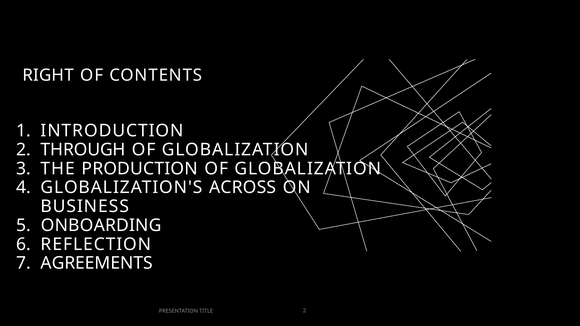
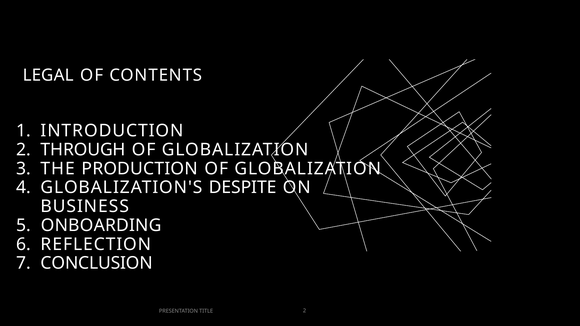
RIGHT: RIGHT -> LEGAL (48, 75)
ACROSS: ACROSS -> DESPITE (243, 188)
AGREEMENTS: AGREEMENTS -> CONCLUSION (97, 263)
